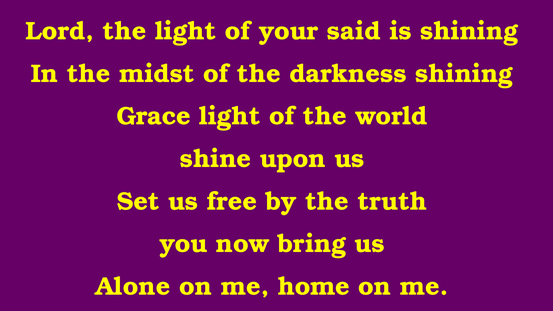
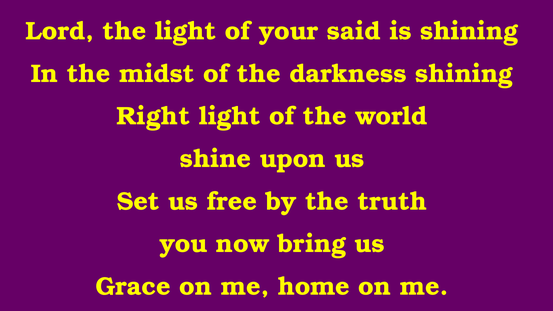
Grace: Grace -> Right (153, 116)
Alone: Alone -> Grace (133, 286)
